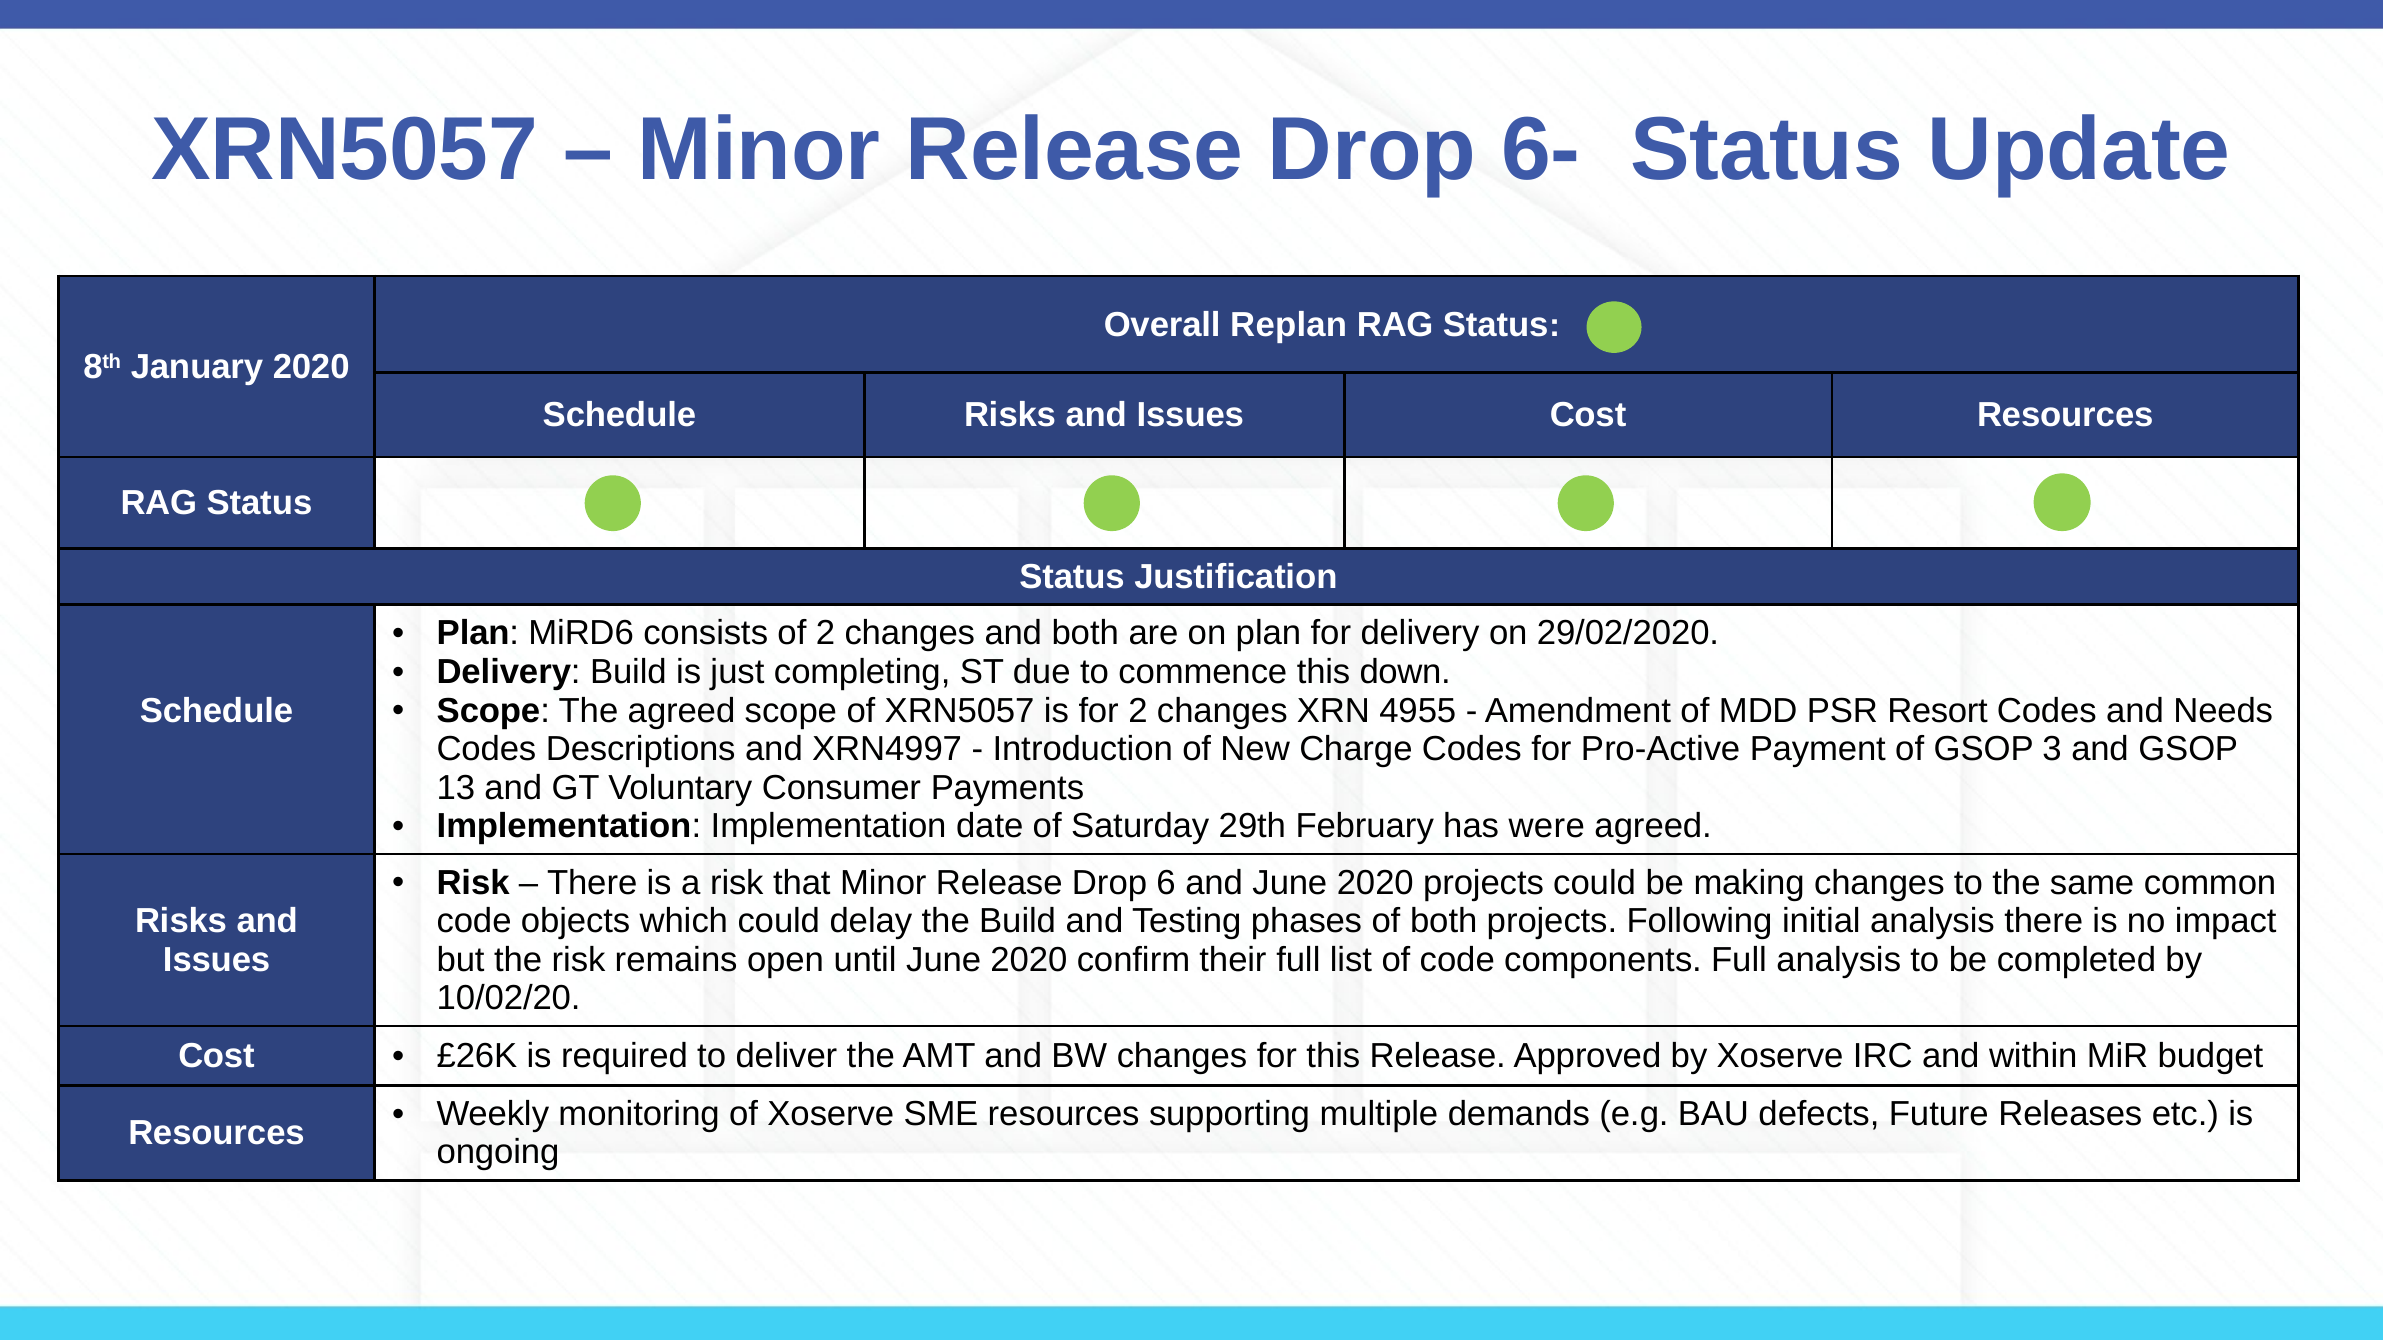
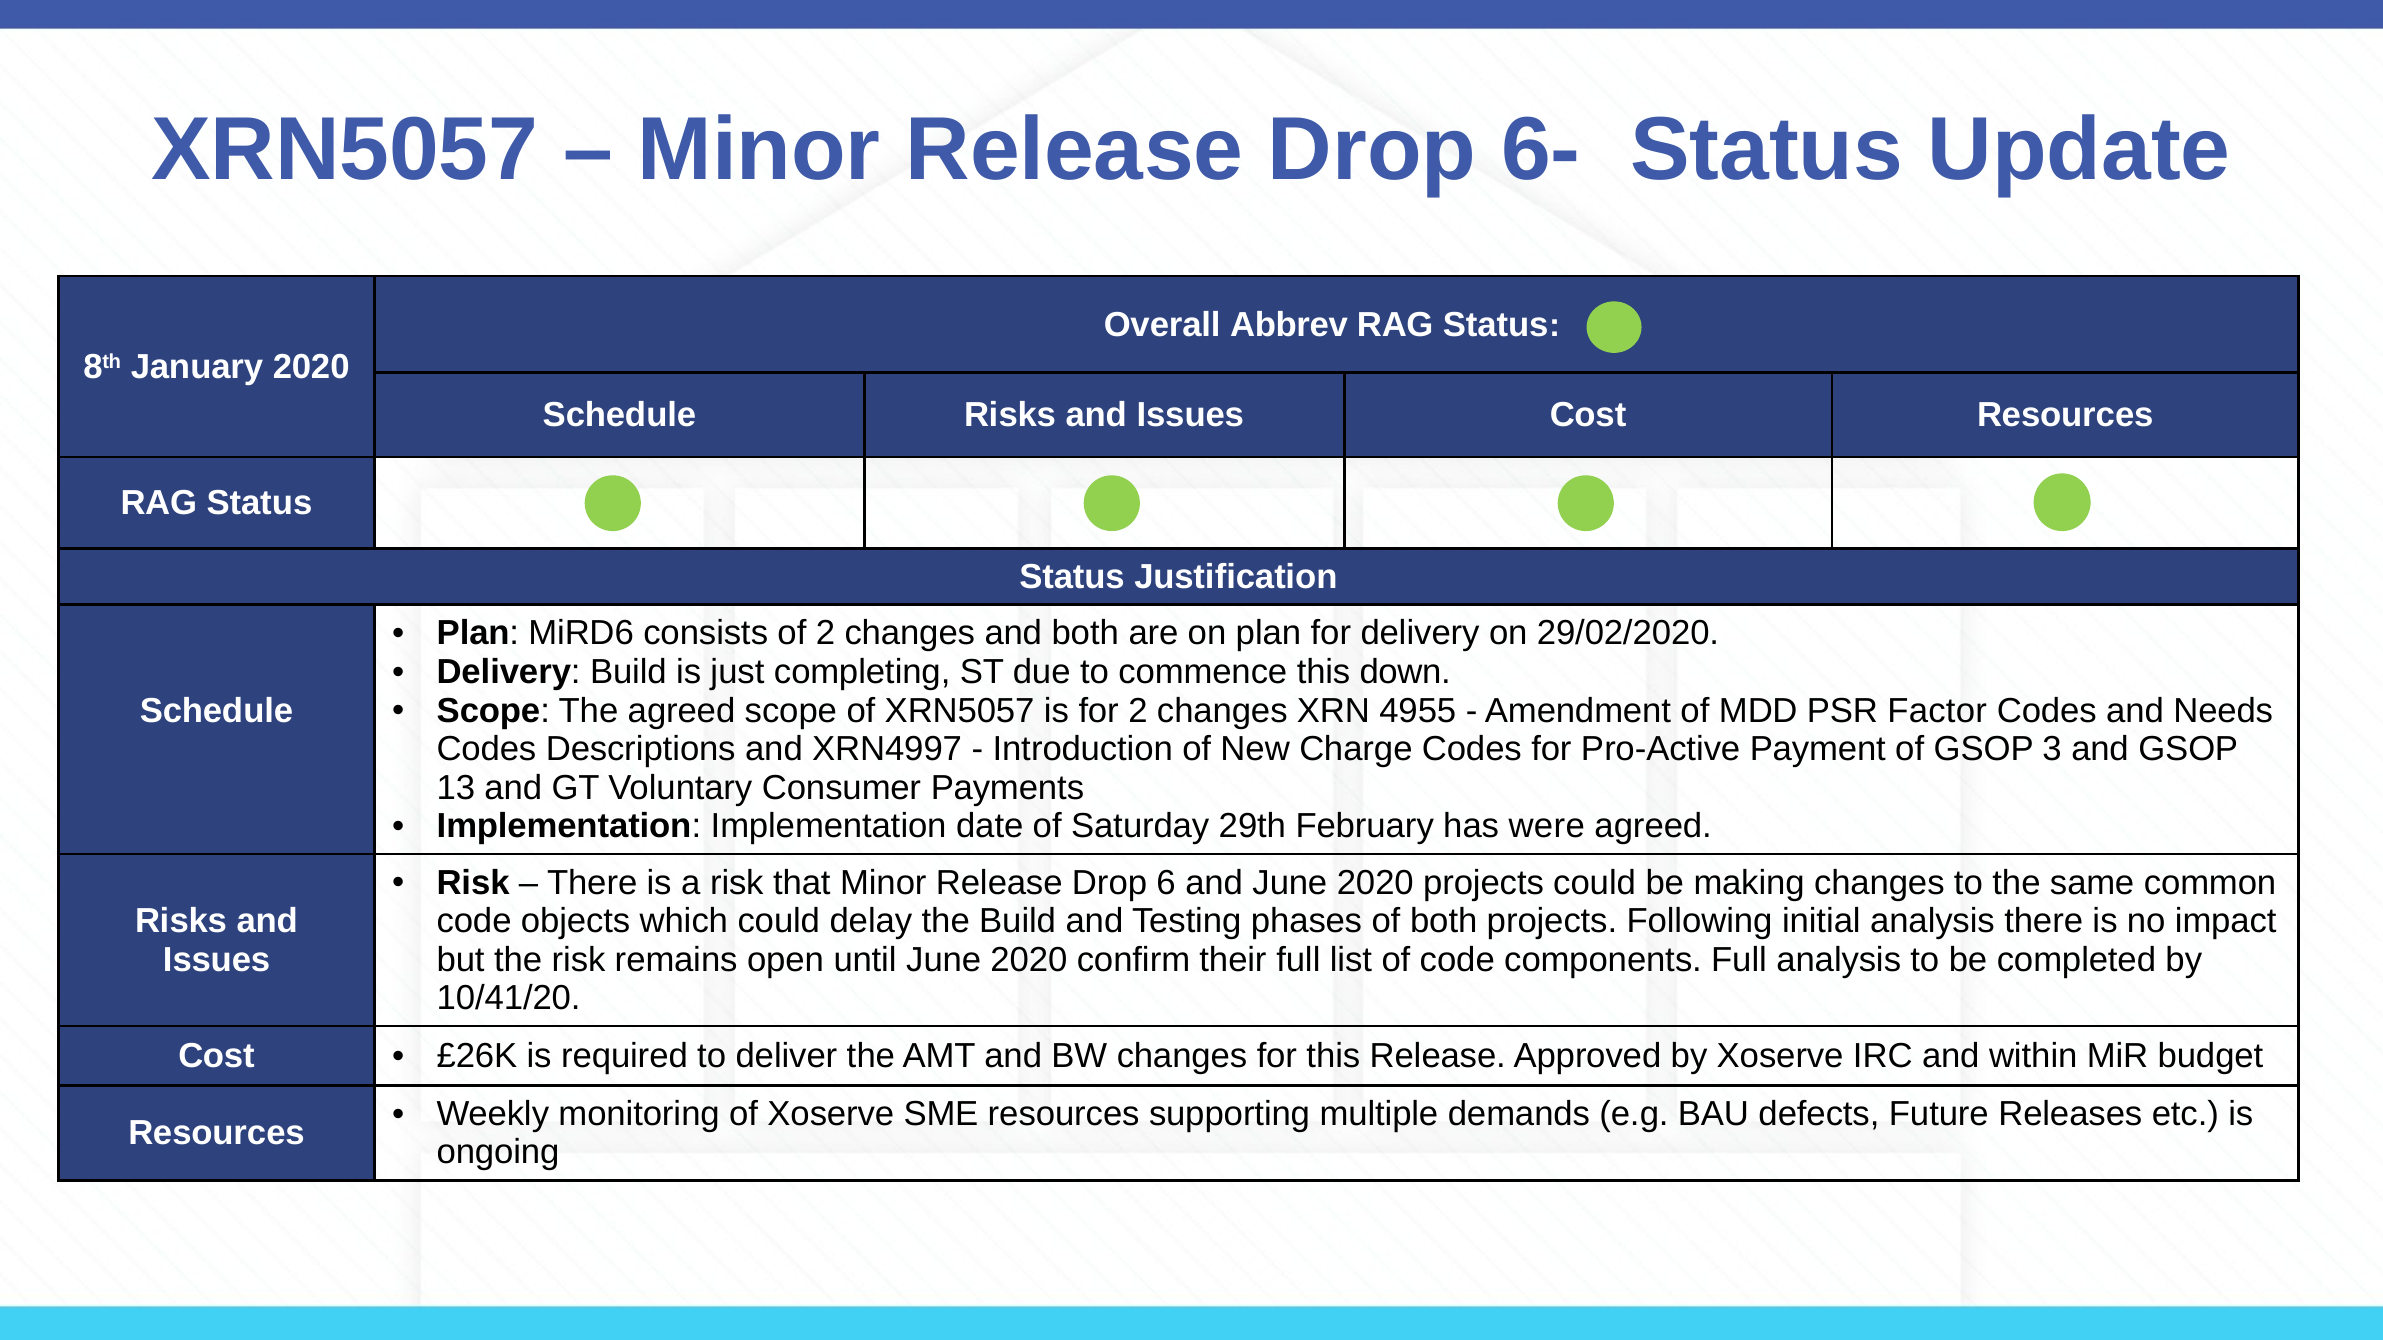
Replan: Replan -> Abbrev (1289, 325)
Resort: Resort -> Factor (1937, 711)
10/02/20: 10/02/20 -> 10/41/20 (509, 999)
